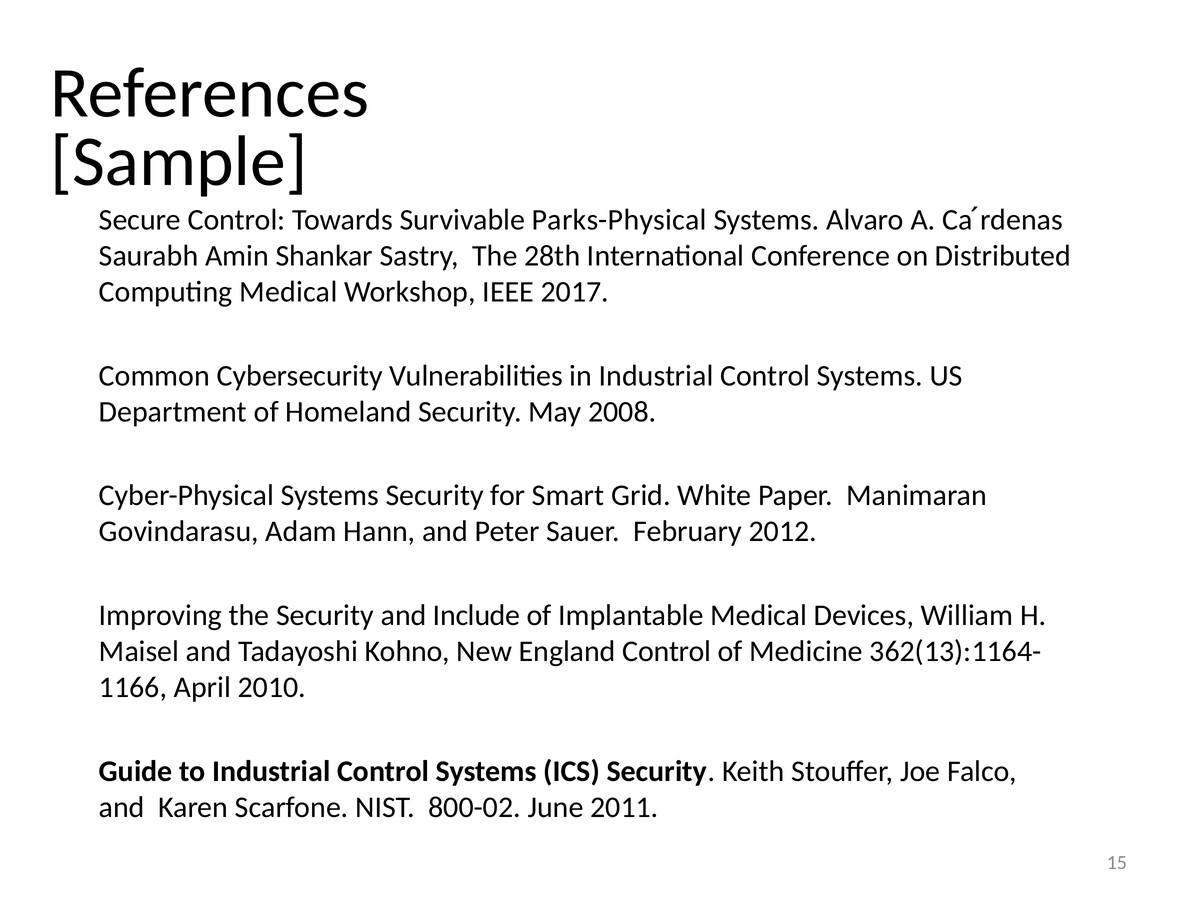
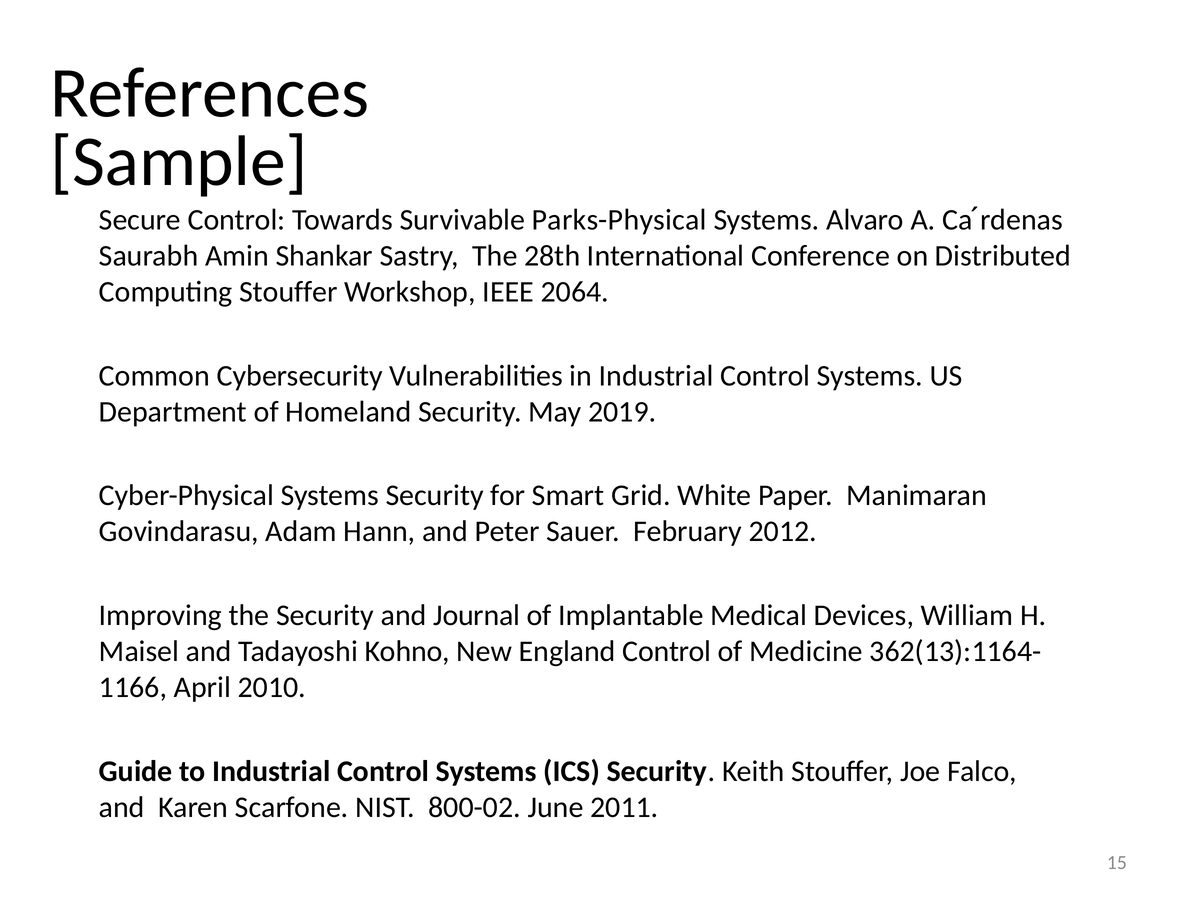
Computing Medical: Medical -> Stouffer (288, 292)
2017: 2017 -> 2064 (575, 292)
2008: 2008 -> 2019 (622, 412)
Include: Include -> Journal (477, 615)
